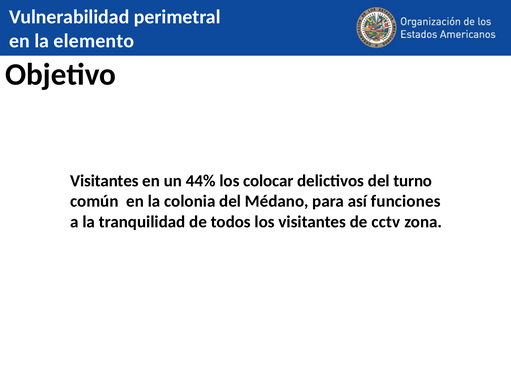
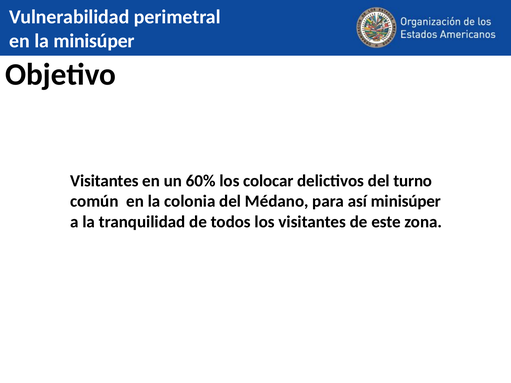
la elemento: elemento -> minisúper (94, 41)
44%: 44% -> 60% (201, 181)
así funciones: funciones -> minisúper (406, 201)
cctv: cctv -> este (386, 222)
